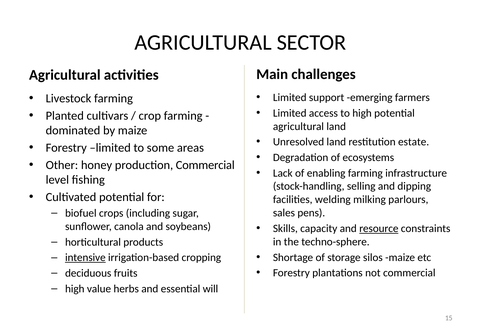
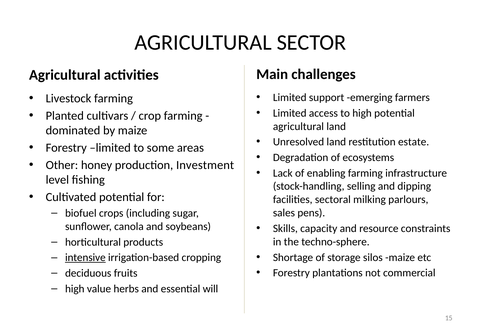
production Commercial: Commercial -> Investment (205, 165)
welding: welding -> sectoral (333, 200)
resource underline: present -> none (379, 229)
